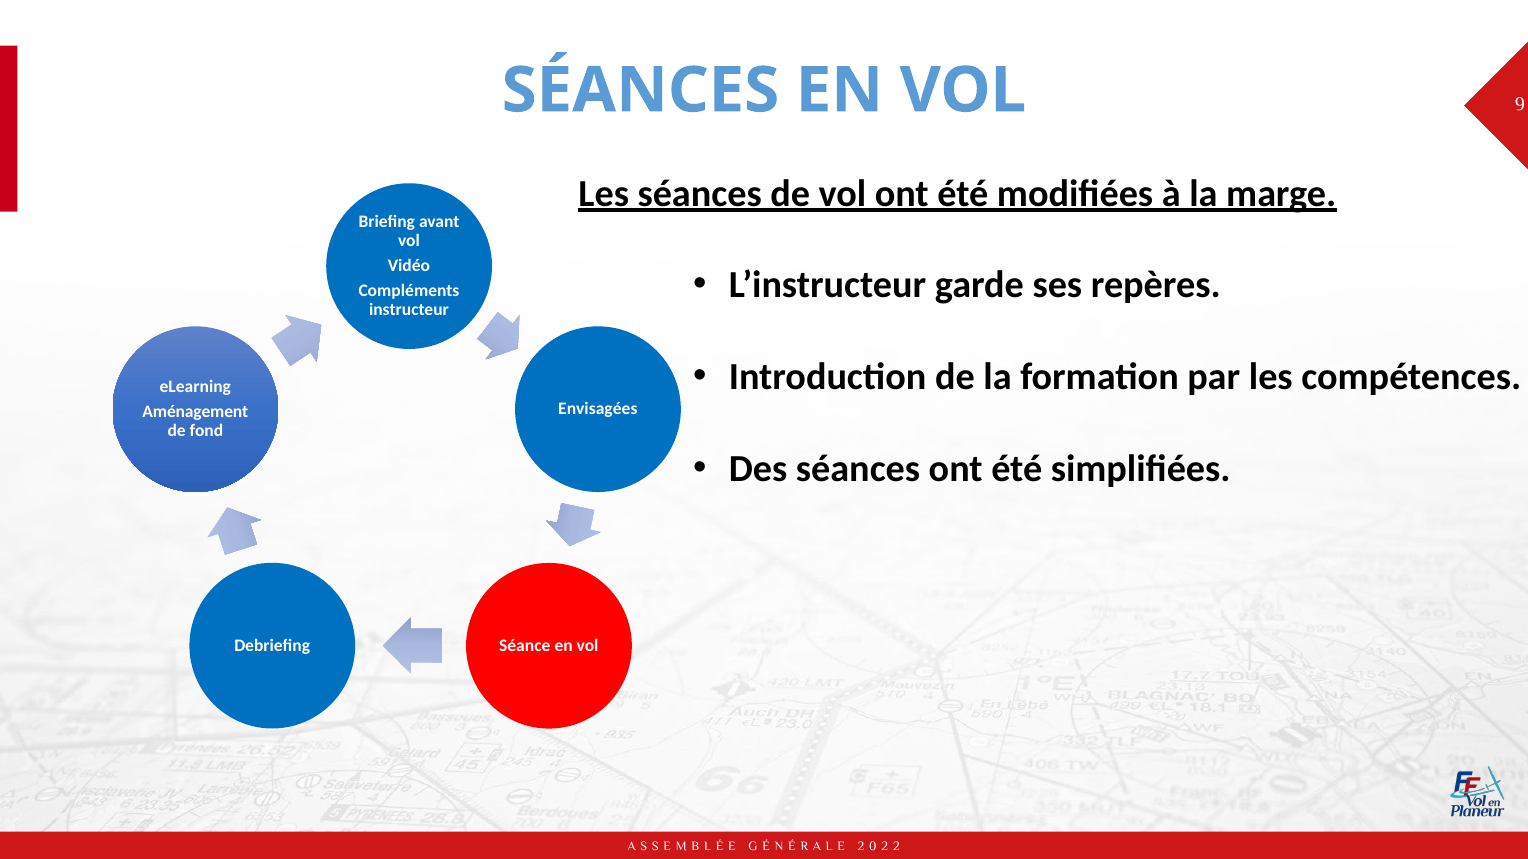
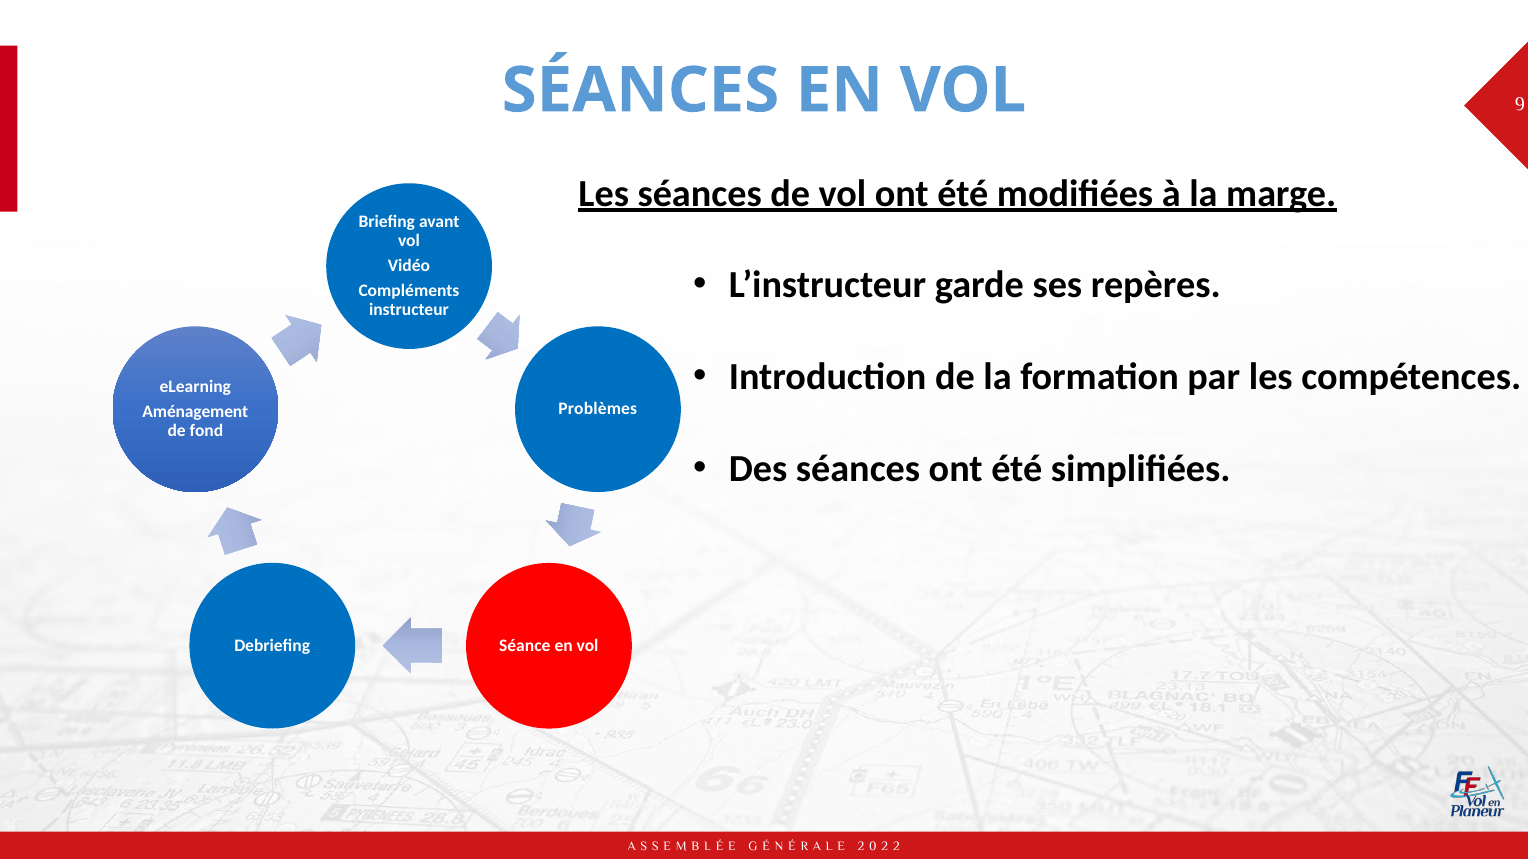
Envisagées: Envisagées -> Problèmes (598, 409)
